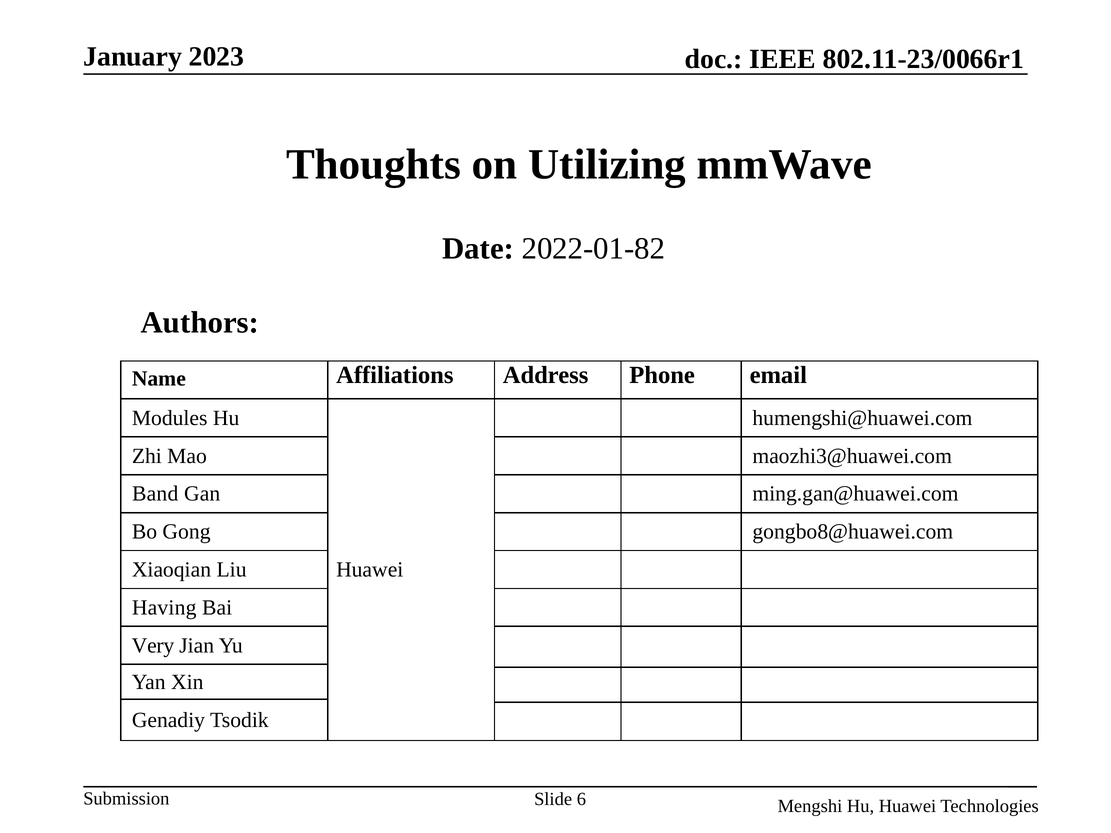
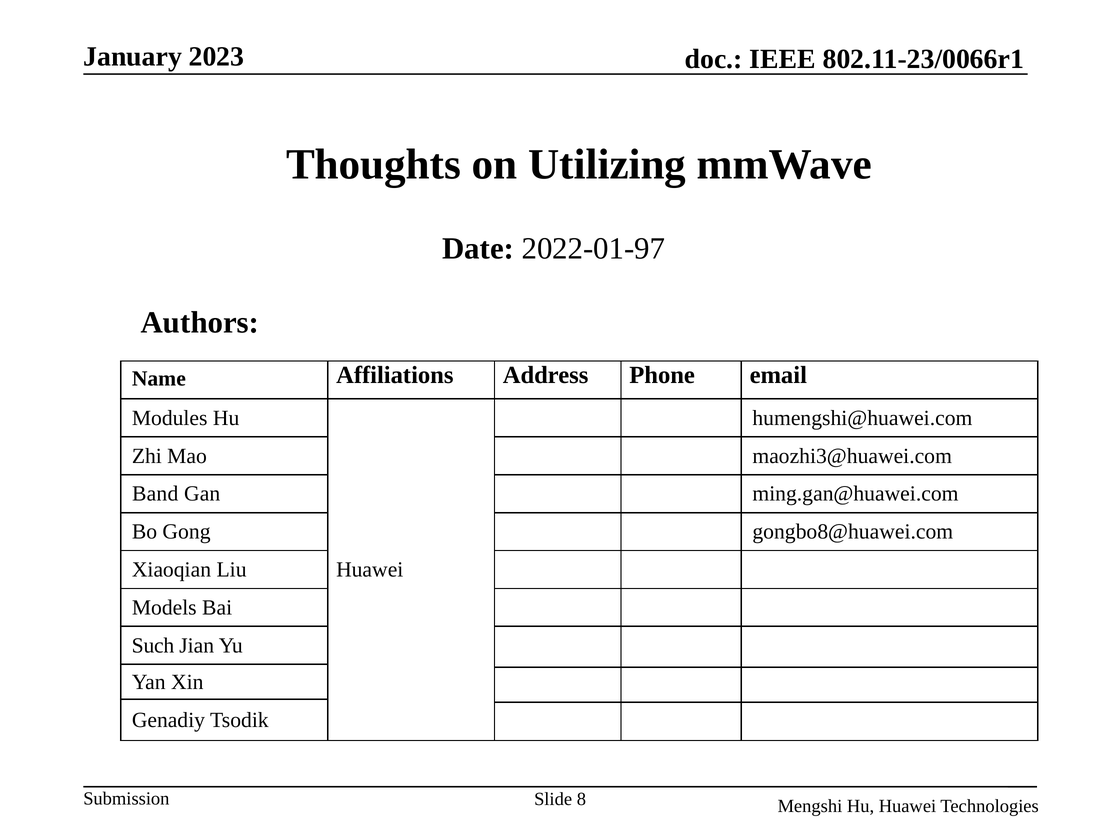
2022-01-82: 2022-01-82 -> 2022-01-97 (593, 249)
Having: Having -> Models (164, 608)
Very: Very -> Such (153, 646)
6: 6 -> 8 (581, 799)
